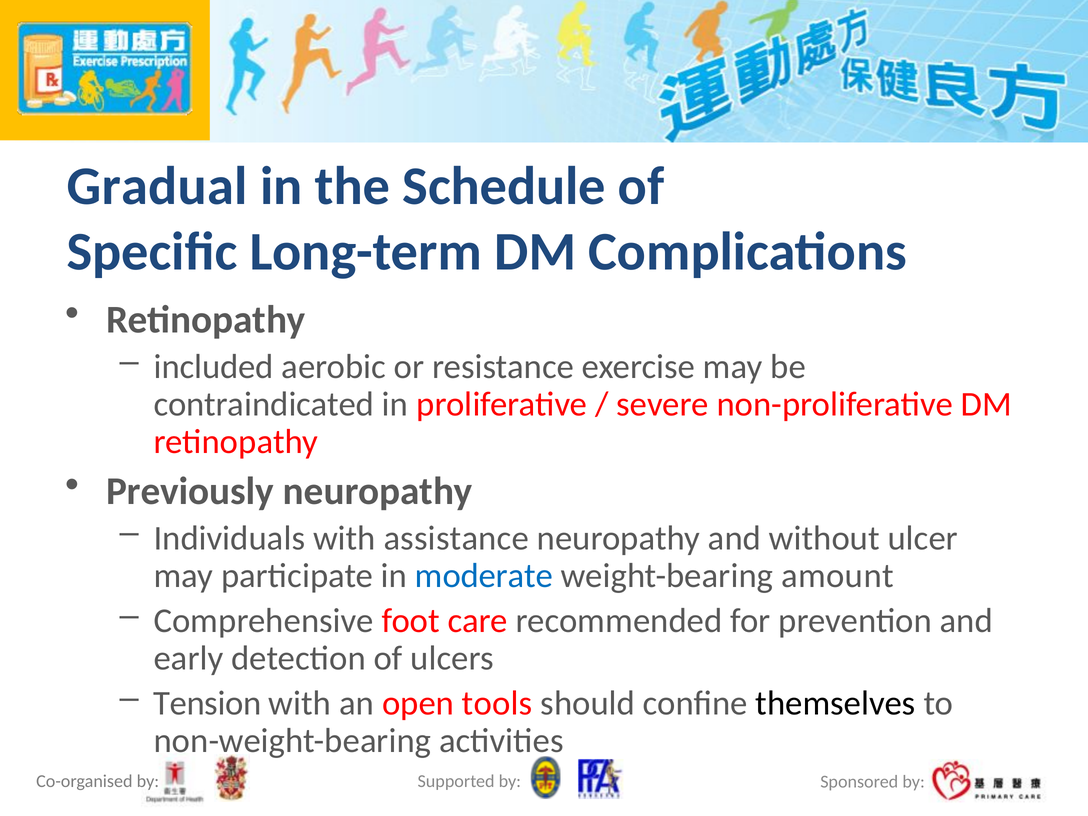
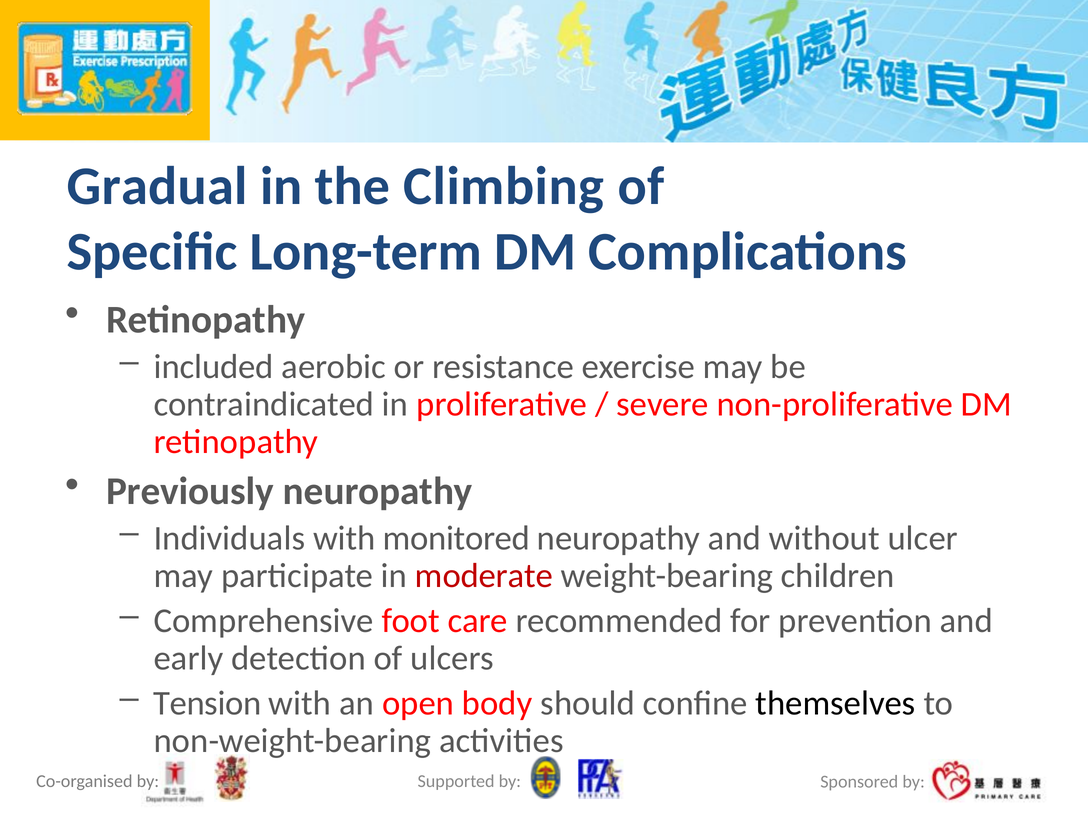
Schedule: Schedule -> Climbing (504, 186)
assistance: assistance -> monitored (456, 538)
moderate colour: blue -> red (484, 576)
amount: amount -> children (838, 576)
tools: tools -> body (497, 703)
